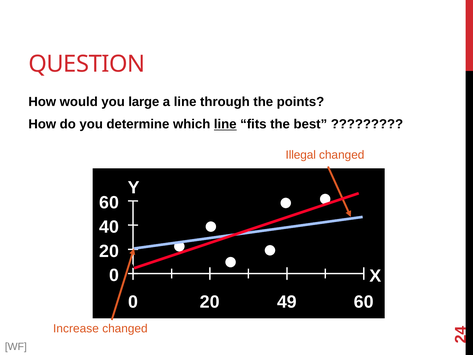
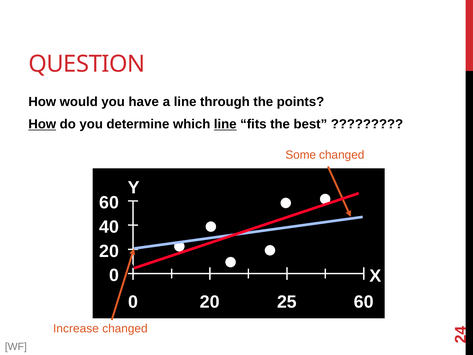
large: large -> have (144, 102)
How underline: none -> present (42, 124)
Illegal: Illegal -> Some (301, 155)
49: 49 -> 25 (287, 302)
